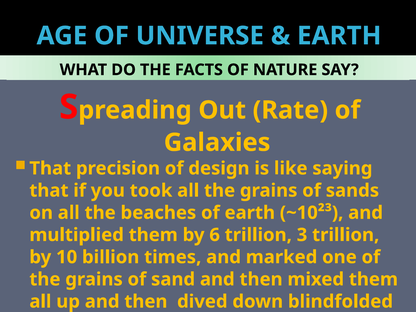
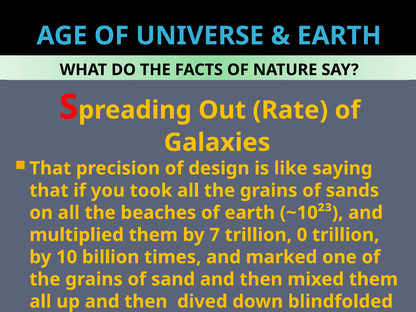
6: 6 -> 7 (215, 235)
3: 3 -> 0 (302, 235)
